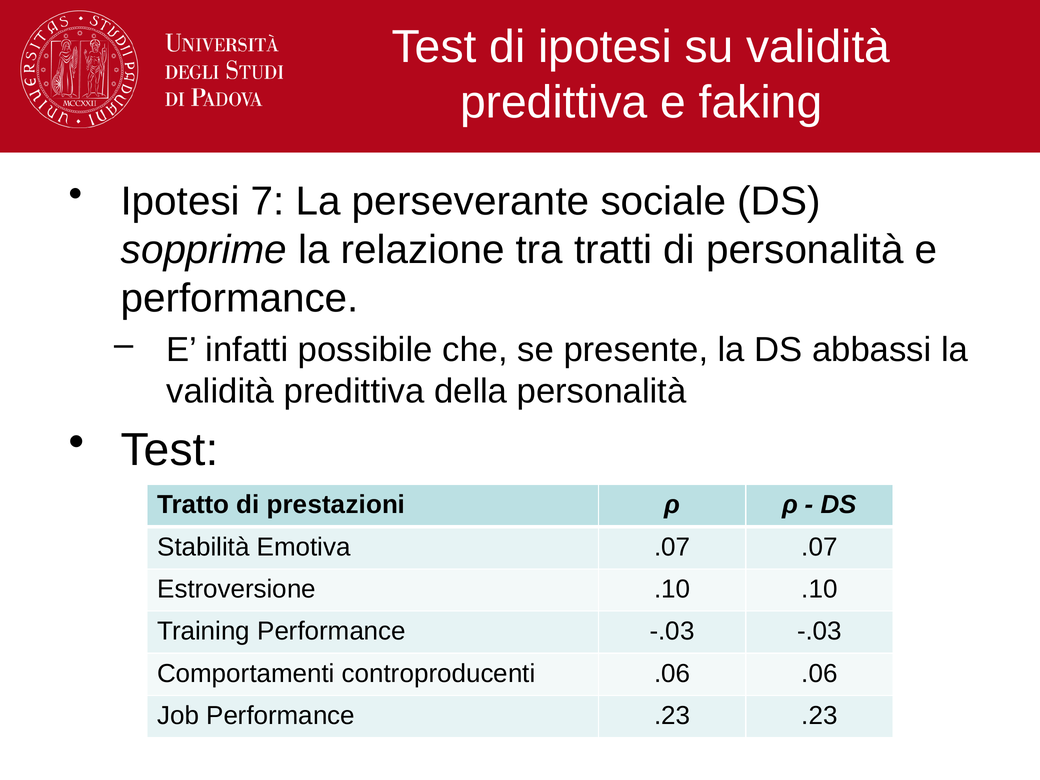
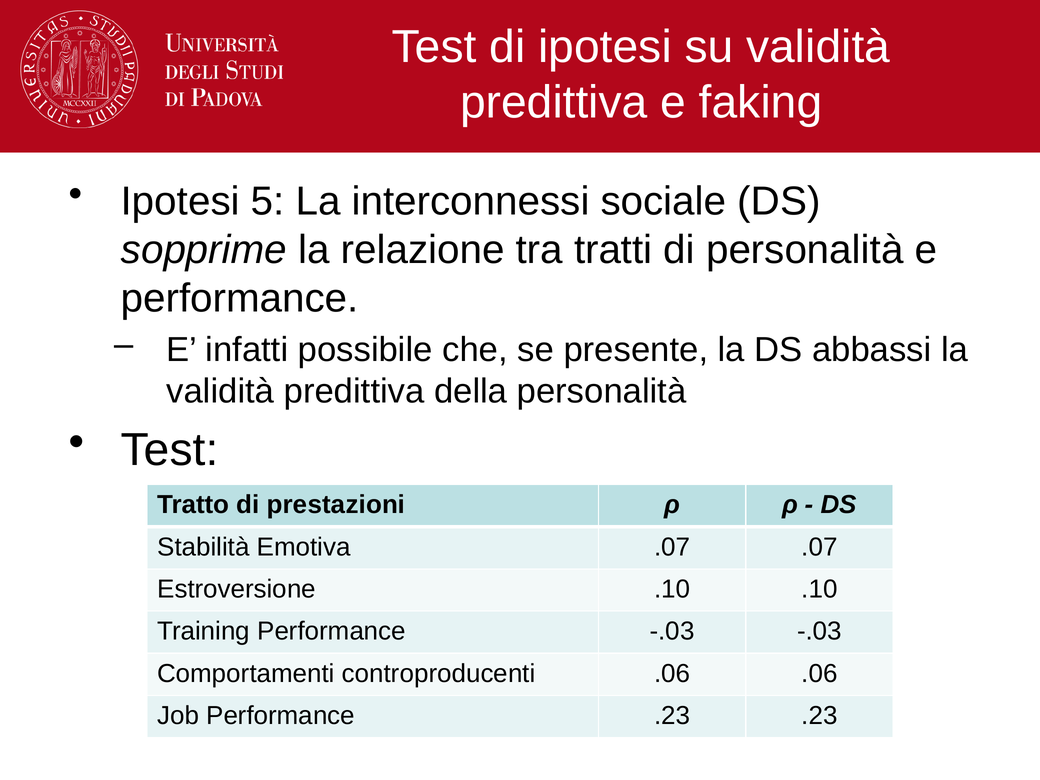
7: 7 -> 5 (268, 201)
perseverante: perseverante -> interconnessi (471, 201)
